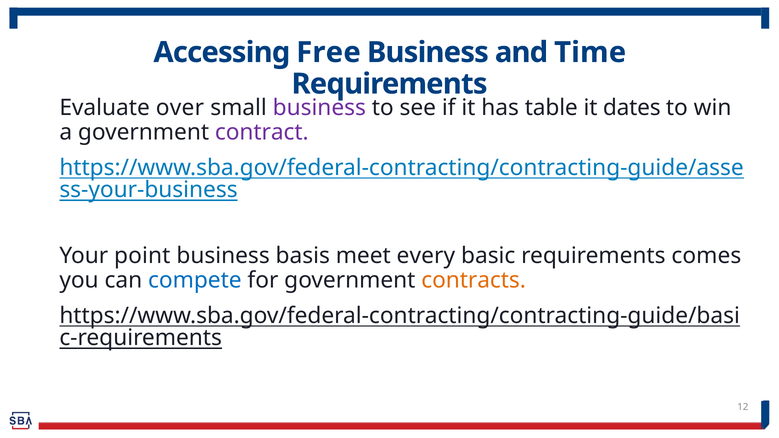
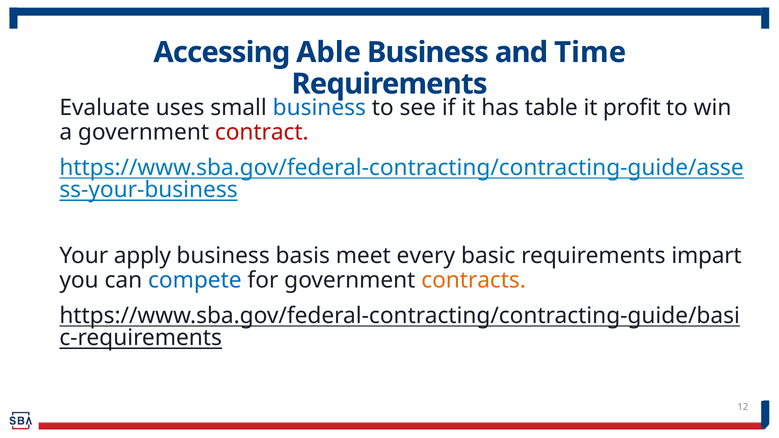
Free: Free -> Able (329, 52)
over: over -> uses (180, 108)
business colour: purple -> blue (319, 108)
dates: dates -> profit (632, 108)
contract colour: purple -> red (262, 132)
point: point -> apply (142, 256)
comes: comes -> impart (707, 256)
